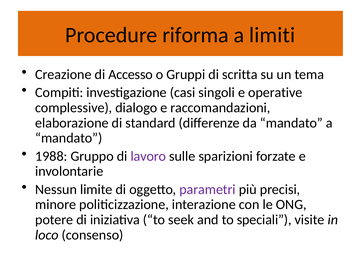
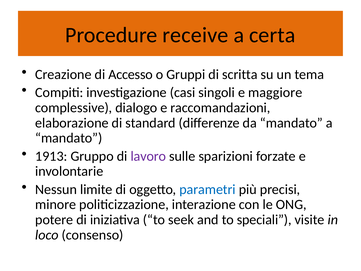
riforma: riforma -> receive (195, 35)
limiti: limiti -> certa (272, 35)
operative: operative -> maggiore (275, 92)
1988: 1988 -> 1913 (51, 156)
parametri colour: purple -> blue (208, 189)
